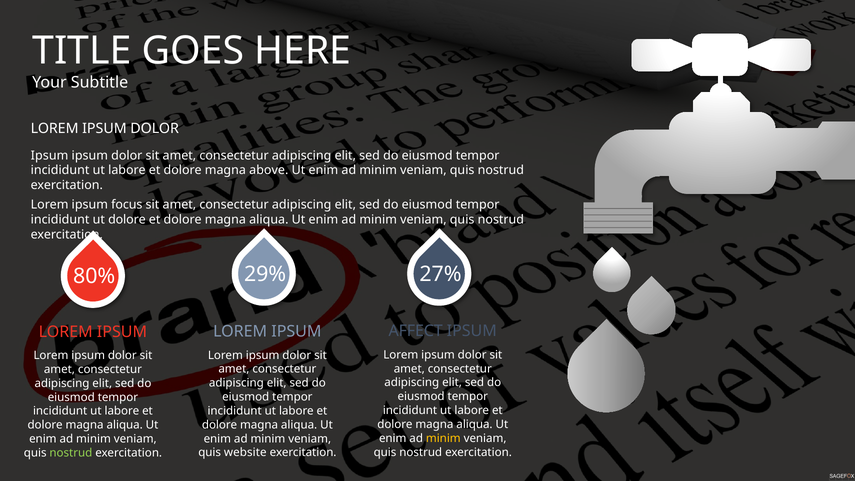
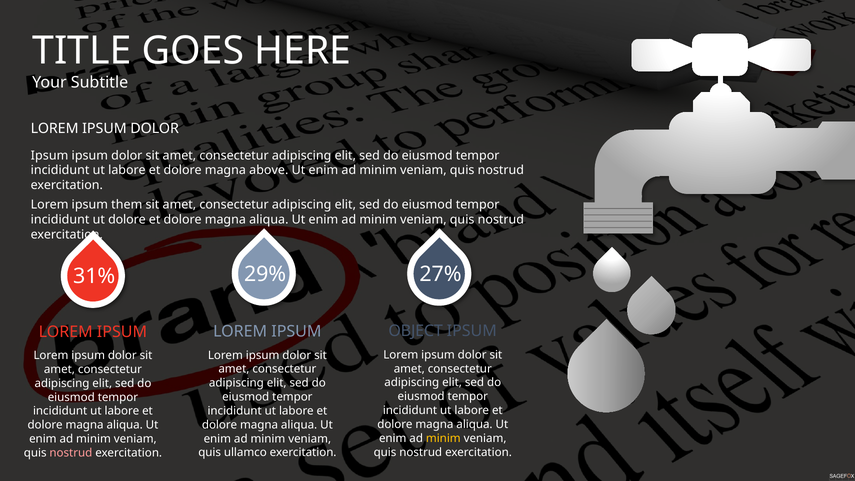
focus: focus -> them (127, 205)
80%: 80% -> 31% (94, 276)
AFFECT: AFFECT -> OBJECT (416, 331)
website: website -> ullamco (245, 453)
nostrud colour: light green -> pink (71, 453)
